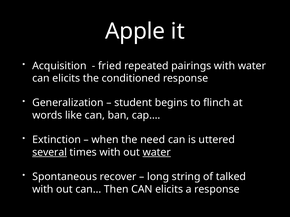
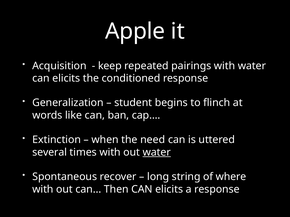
fried: fried -> keep (110, 66)
several underline: present -> none (50, 153)
talked: talked -> where (231, 177)
